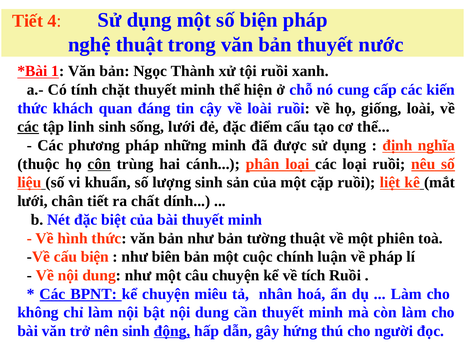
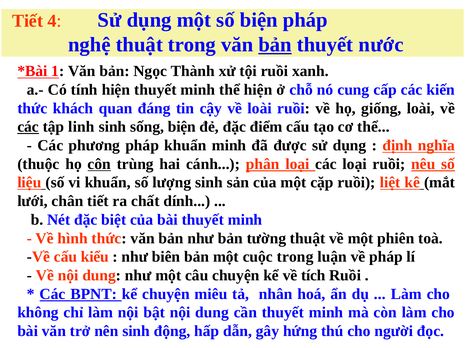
bản underline: none -> present (275, 45)
tính chặt: chặt -> hiện (116, 90)
sống lưới: lưới -> biện (182, 127)
pháp những: những -> khuẩn (185, 146)
cấu biện: biện -> kiểu (95, 257)
cuộc chính: chính -> trong (295, 257)
động underline: present -> none (172, 332)
